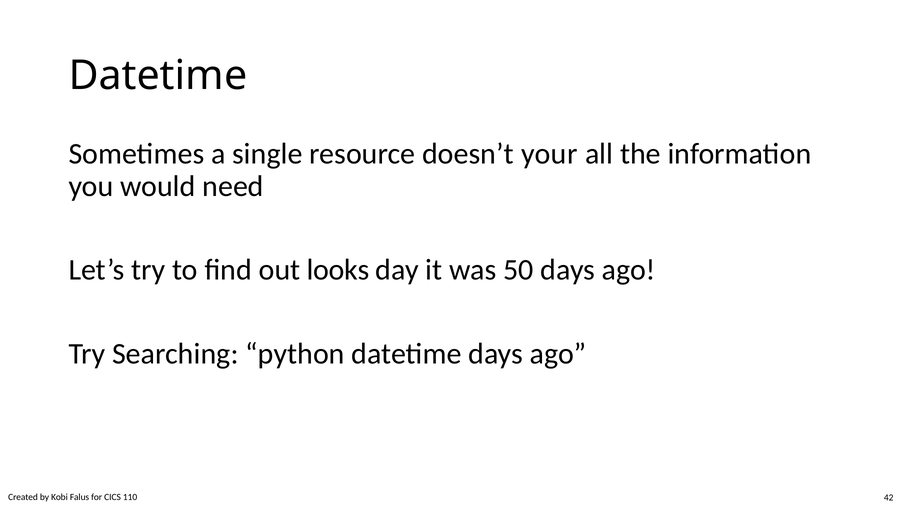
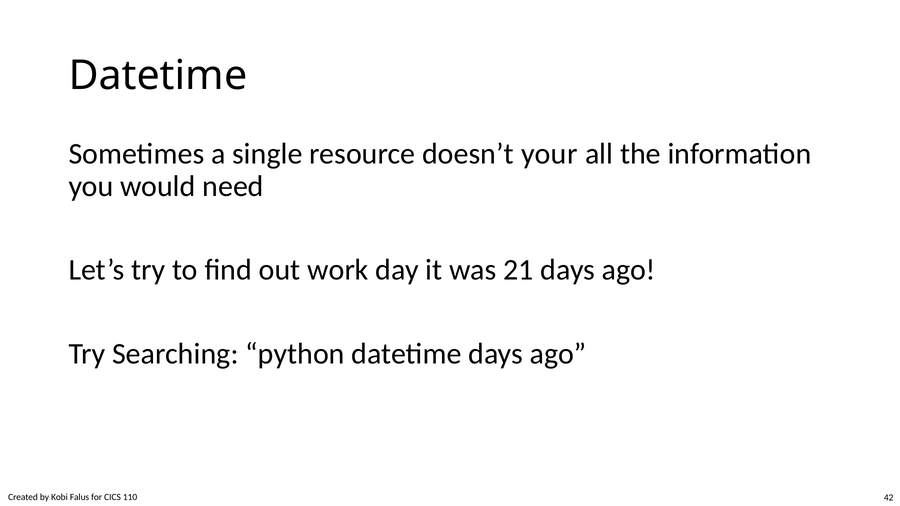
looks: looks -> work (338, 270)
50: 50 -> 21 (518, 270)
